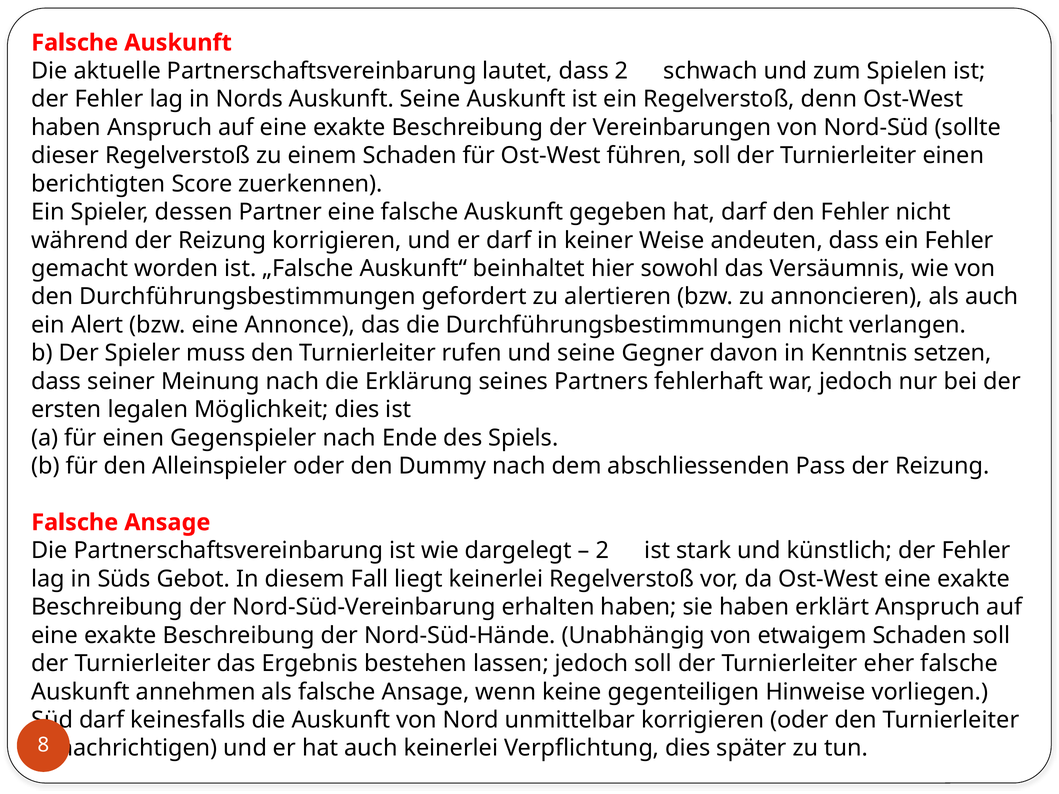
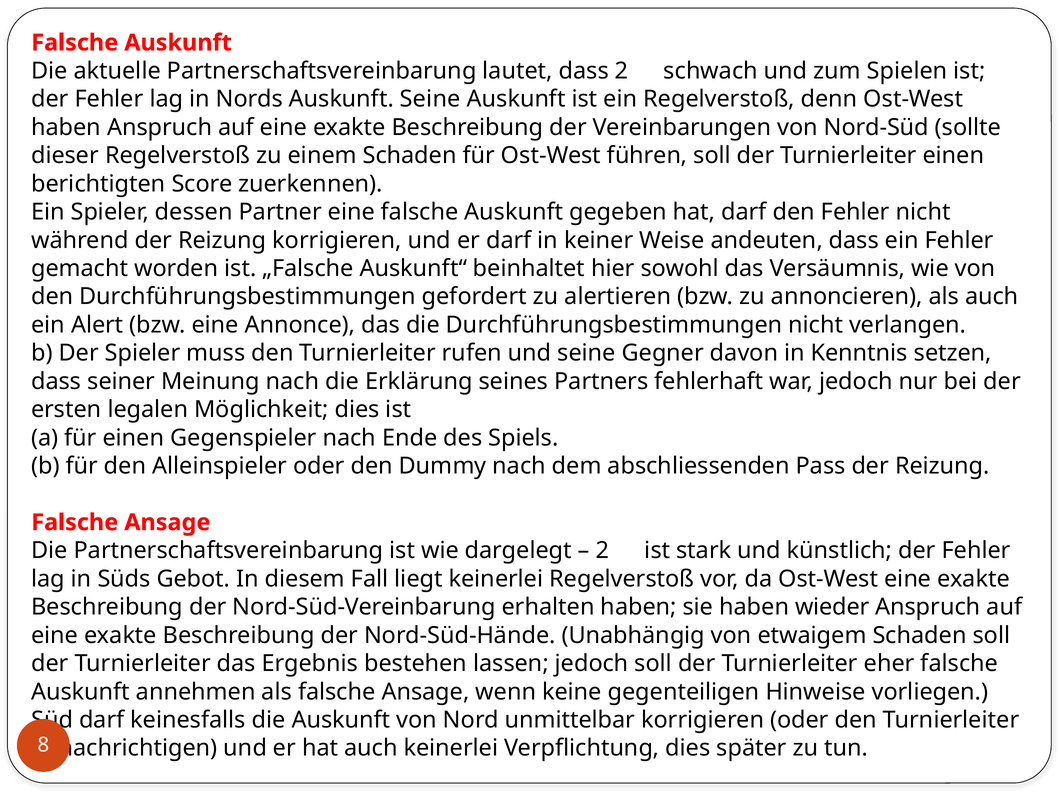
erklärt: erklärt -> wieder (832, 607)
